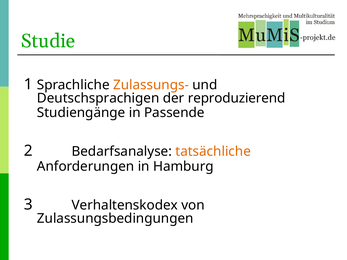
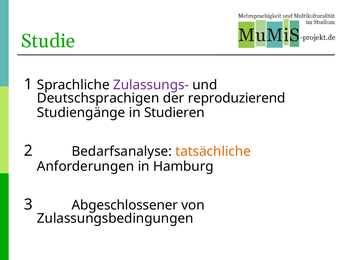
Zulassungs- colour: orange -> purple (151, 85)
Passende: Passende -> Studieren (174, 113)
Verhaltenskodex: Verhaltenskodex -> Abgeschlossener (125, 205)
